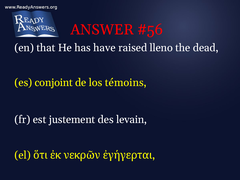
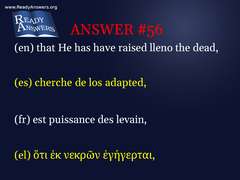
conjoint: conjoint -> cherche (54, 83)
témoins: témoins -> adapted (126, 83)
justement: justement -> puissance (72, 120)
